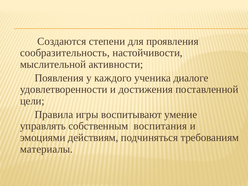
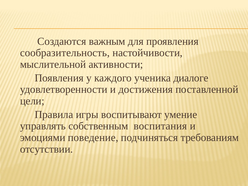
степени: степени -> важным (107, 41)
действиям: действиям -> поведение (93, 138)
материалы: материалы -> отсутствии (46, 149)
